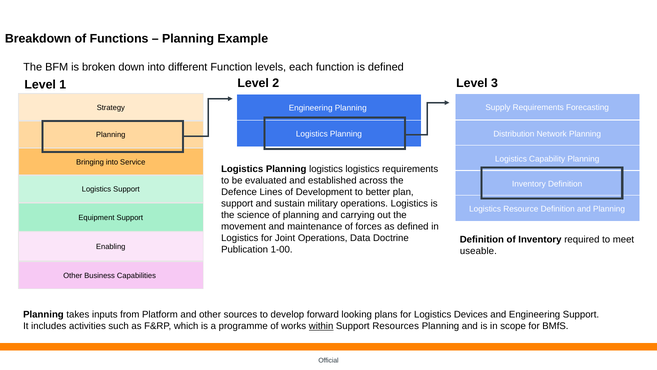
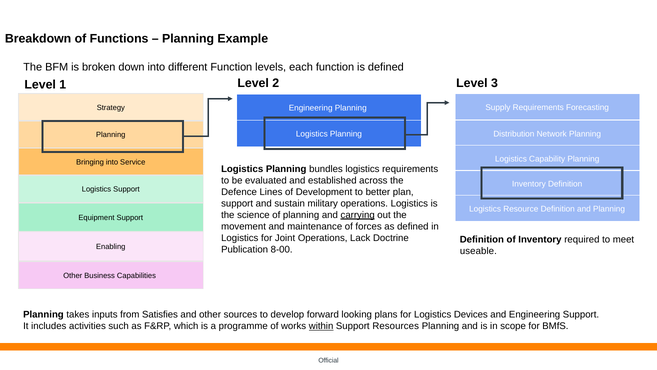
Logistics Planning logistics: logistics -> bundles (326, 169)
carrying underline: none -> present (358, 215)
Data: Data -> Lack (360, 238)
1-00: 1-00 -> 8-00 (282, 249)
Platform: Platform -> Satisfies (160, 314)
